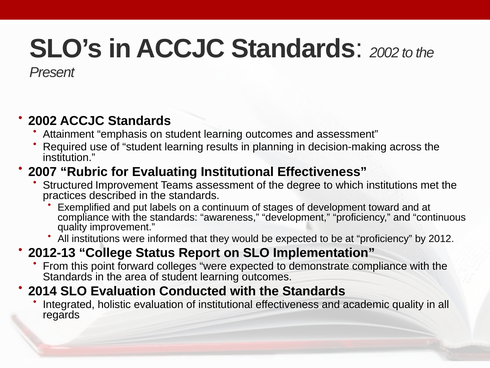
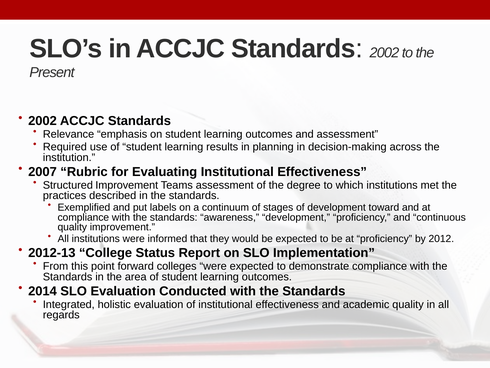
Attainment: Attainment -> Relevance (69, 134)
